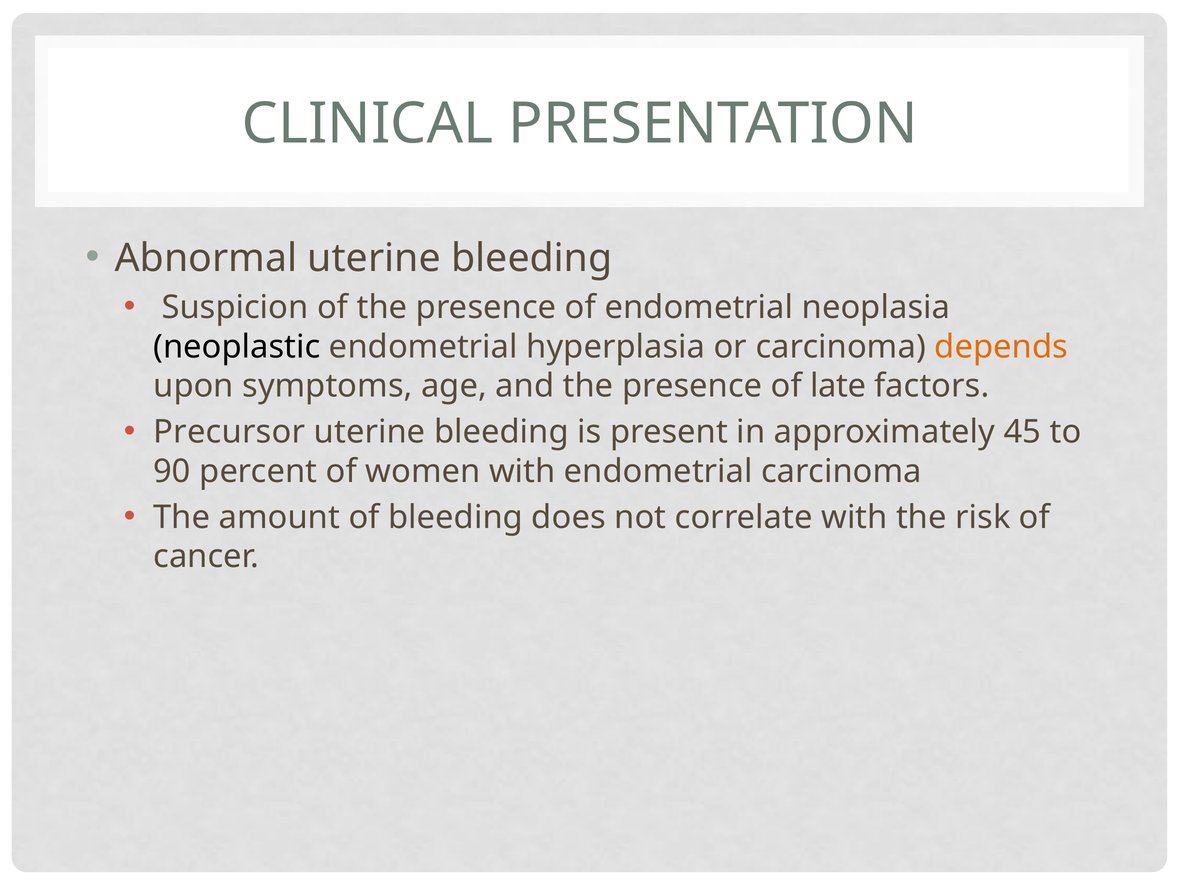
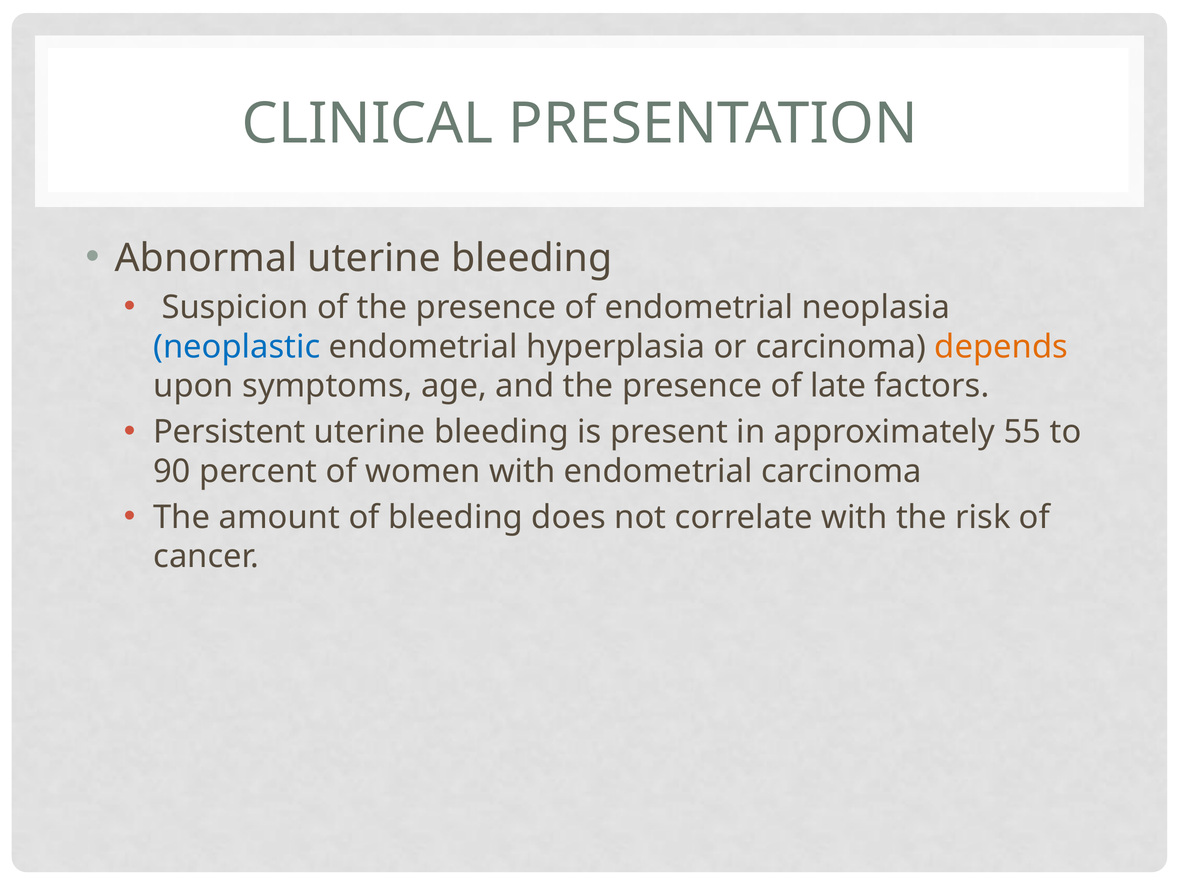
neoplastic colour: black -> blue (237, 347)
Precursor: Precursor -> Persistent (229, 432)
45: 45 -> 55 (1022, 432)
